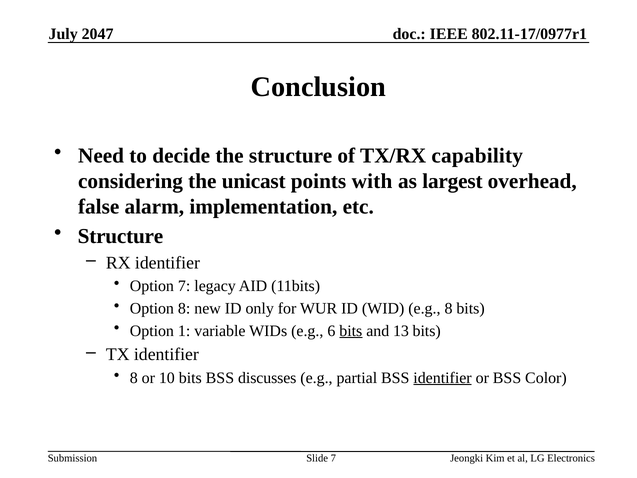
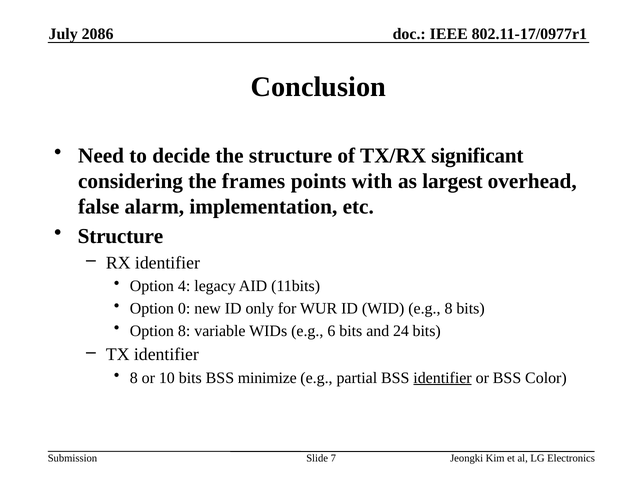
2047: 2047 -> 2086 (98, 34)
capability: capability -> significant (477, 155)
unicast: unicast -> frames (254, 181)
Option 7: 7 -> 4 (184, 286)
Option 8: 8 -> 0 (184, 308)
Option 1: 1 -> 8 (184, 331)
bits underline: present -> none (351, 331)
13: 13 -> 24 (401, 331)
discusses: discusses -> minimize (267, 378)
